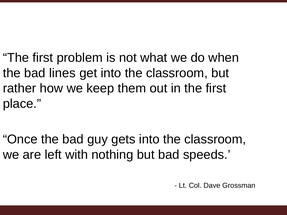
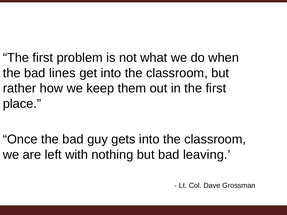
speeds: speeds -> leaving (207, 155)
